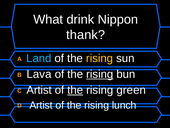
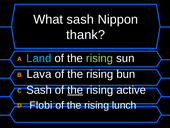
What drink: drink -> sash (80, 19)
rising colour: yellow -> light green (100, 58)
rising underline: present -> none (100, 74)
C Artist: Artist -> Sash (39, 90)
green: green -> active (131, 90)
D Artist: Artist -> Flobi (41, 105)
